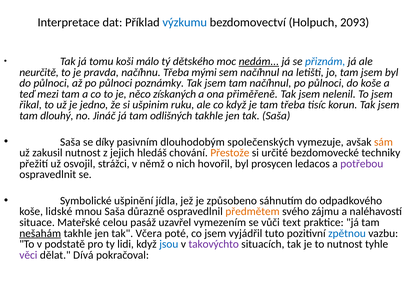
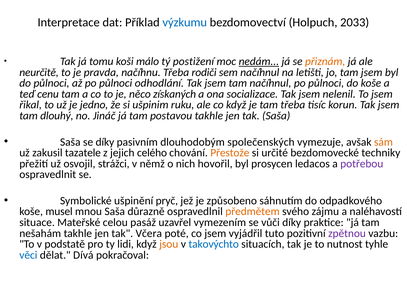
2093: 2093 -> 2033 (355, 23)
dětského: dětského -> postižení (193, 62)
přiznám colour: blue -> orange (325, 62)
mými: mými -> rodiči (204, 72)
poznámky: poznámky -> odhodlání (159, 83)
mezi: mezi -> cenu (48, 94)
přiměřeně: přiměřeně -> socializace (252, 94)
odlišných: odlišných -> postavou (171, 116)
zakusil nutnost: nutnost -> tazatele (83, 153)
hledáš: hledáš -> celého (152, 153)
jídla: jídla -> pryč (167, 201)
lidské: lidské -> musel (59, 212)
vůči text: text -> díky (292, 223)
nešahám underline: present -> none (40, 233)
zpětnou colour: blue -> purple (347, 233)
jsou colour: blue -> orange (169, 244)
takovýchto colour: purple -> blue (214, 244)
věci colour: purple -> blue (28, 255)
